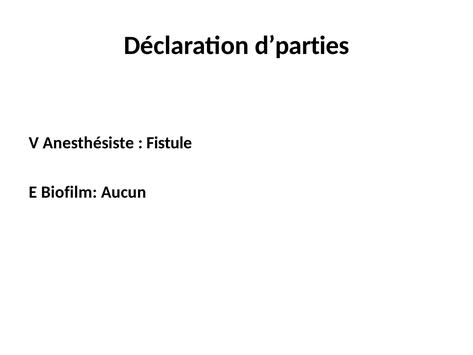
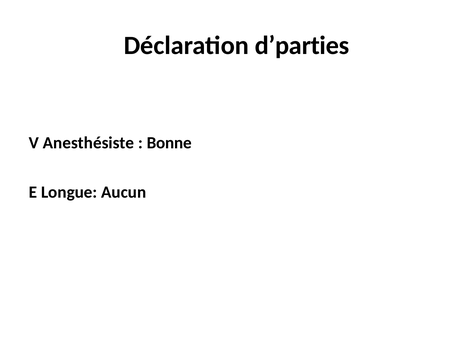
Fistule: Fistule -> Bonne (169, 143)
Biofilm: Biofilm -> Longue (69, 192)
